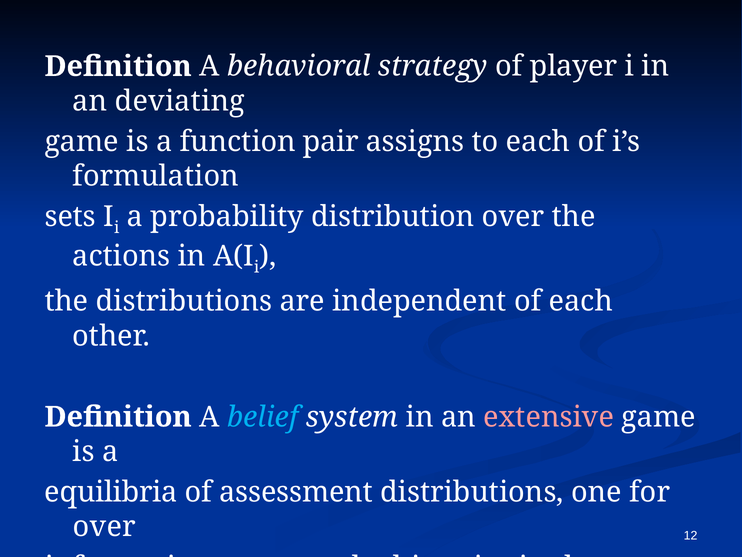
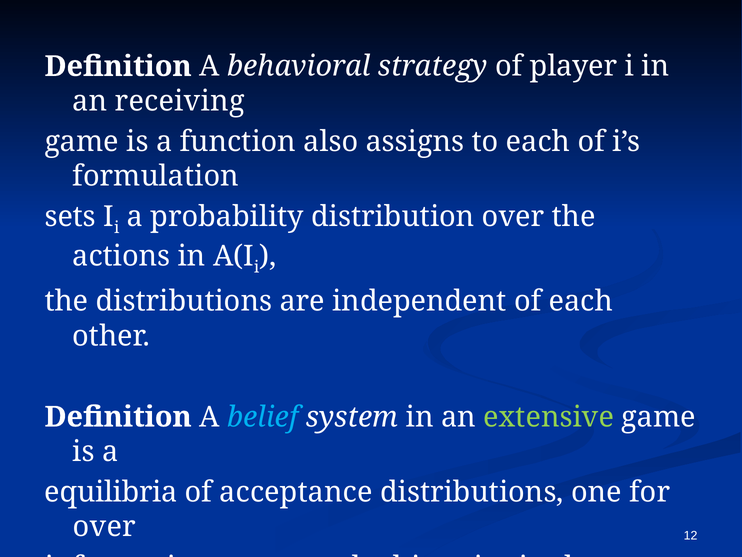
deviating: deviating -> receiving (180, 101)
function pair: pair -> also (331, 141)
extensive colour: pink -> light green (549, 417)
of assessment: assessment -> acceptance (296, 492)
